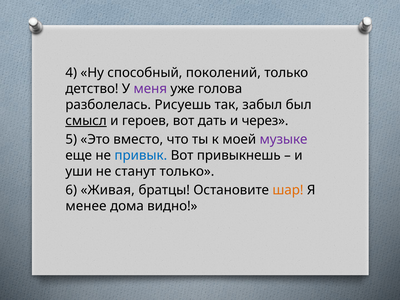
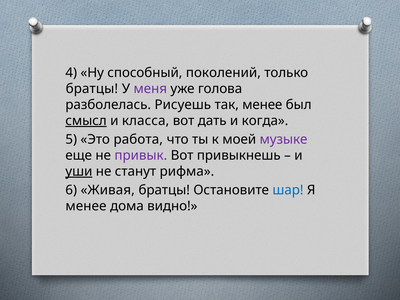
детство: детство -> братцы (92, 89)
так забыл: забыл -> менее (262, 105)
героев: героев -> класса (146, 121)
через: через -> когда (265, 121)
вместо: вместо -> работа (138, 139)
привык colour: blue -> purple (141, 155)
уши underline: none -> present (79, 171)
станут только: только -> рифма (187, 171)
шар colour: orange -> blue (288, 190)
